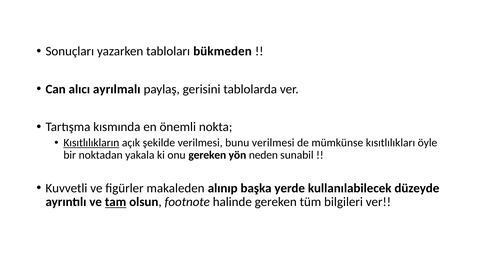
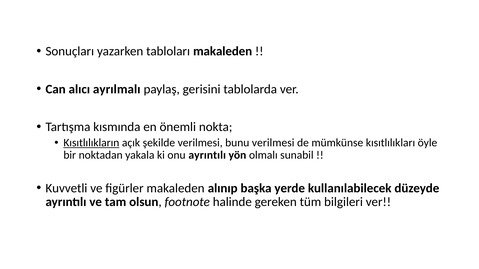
tabloları bükmeden: bükmeden -> makaleden (223, 51)
onu gereken: gereken -> ayrıntılı (207, 155)
neden: neden -> olmalı (263, 155)
tam underline: present -> none (116, 202)
